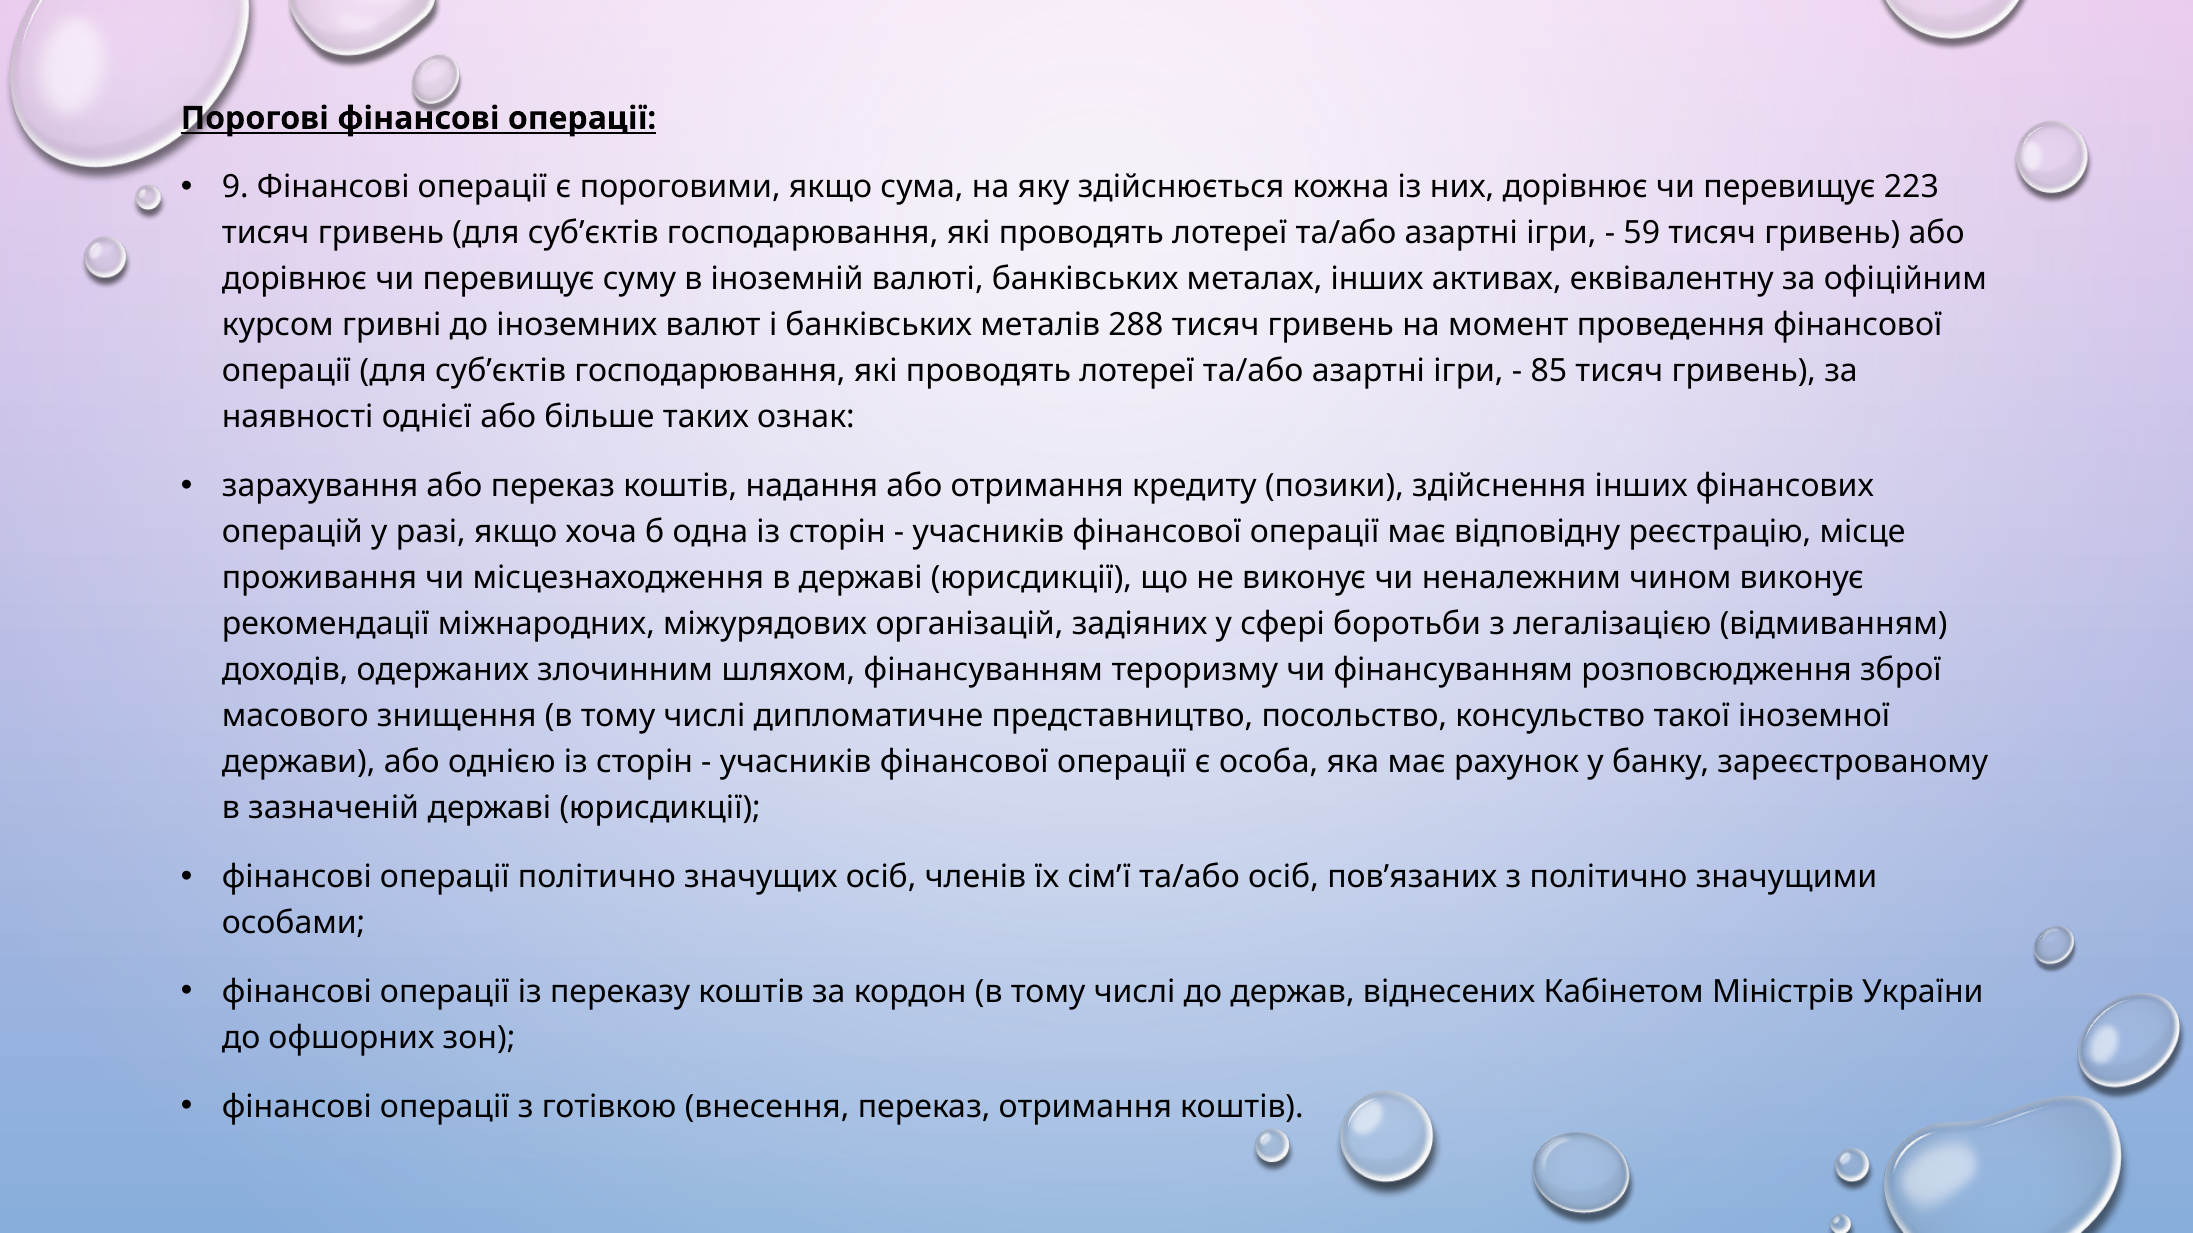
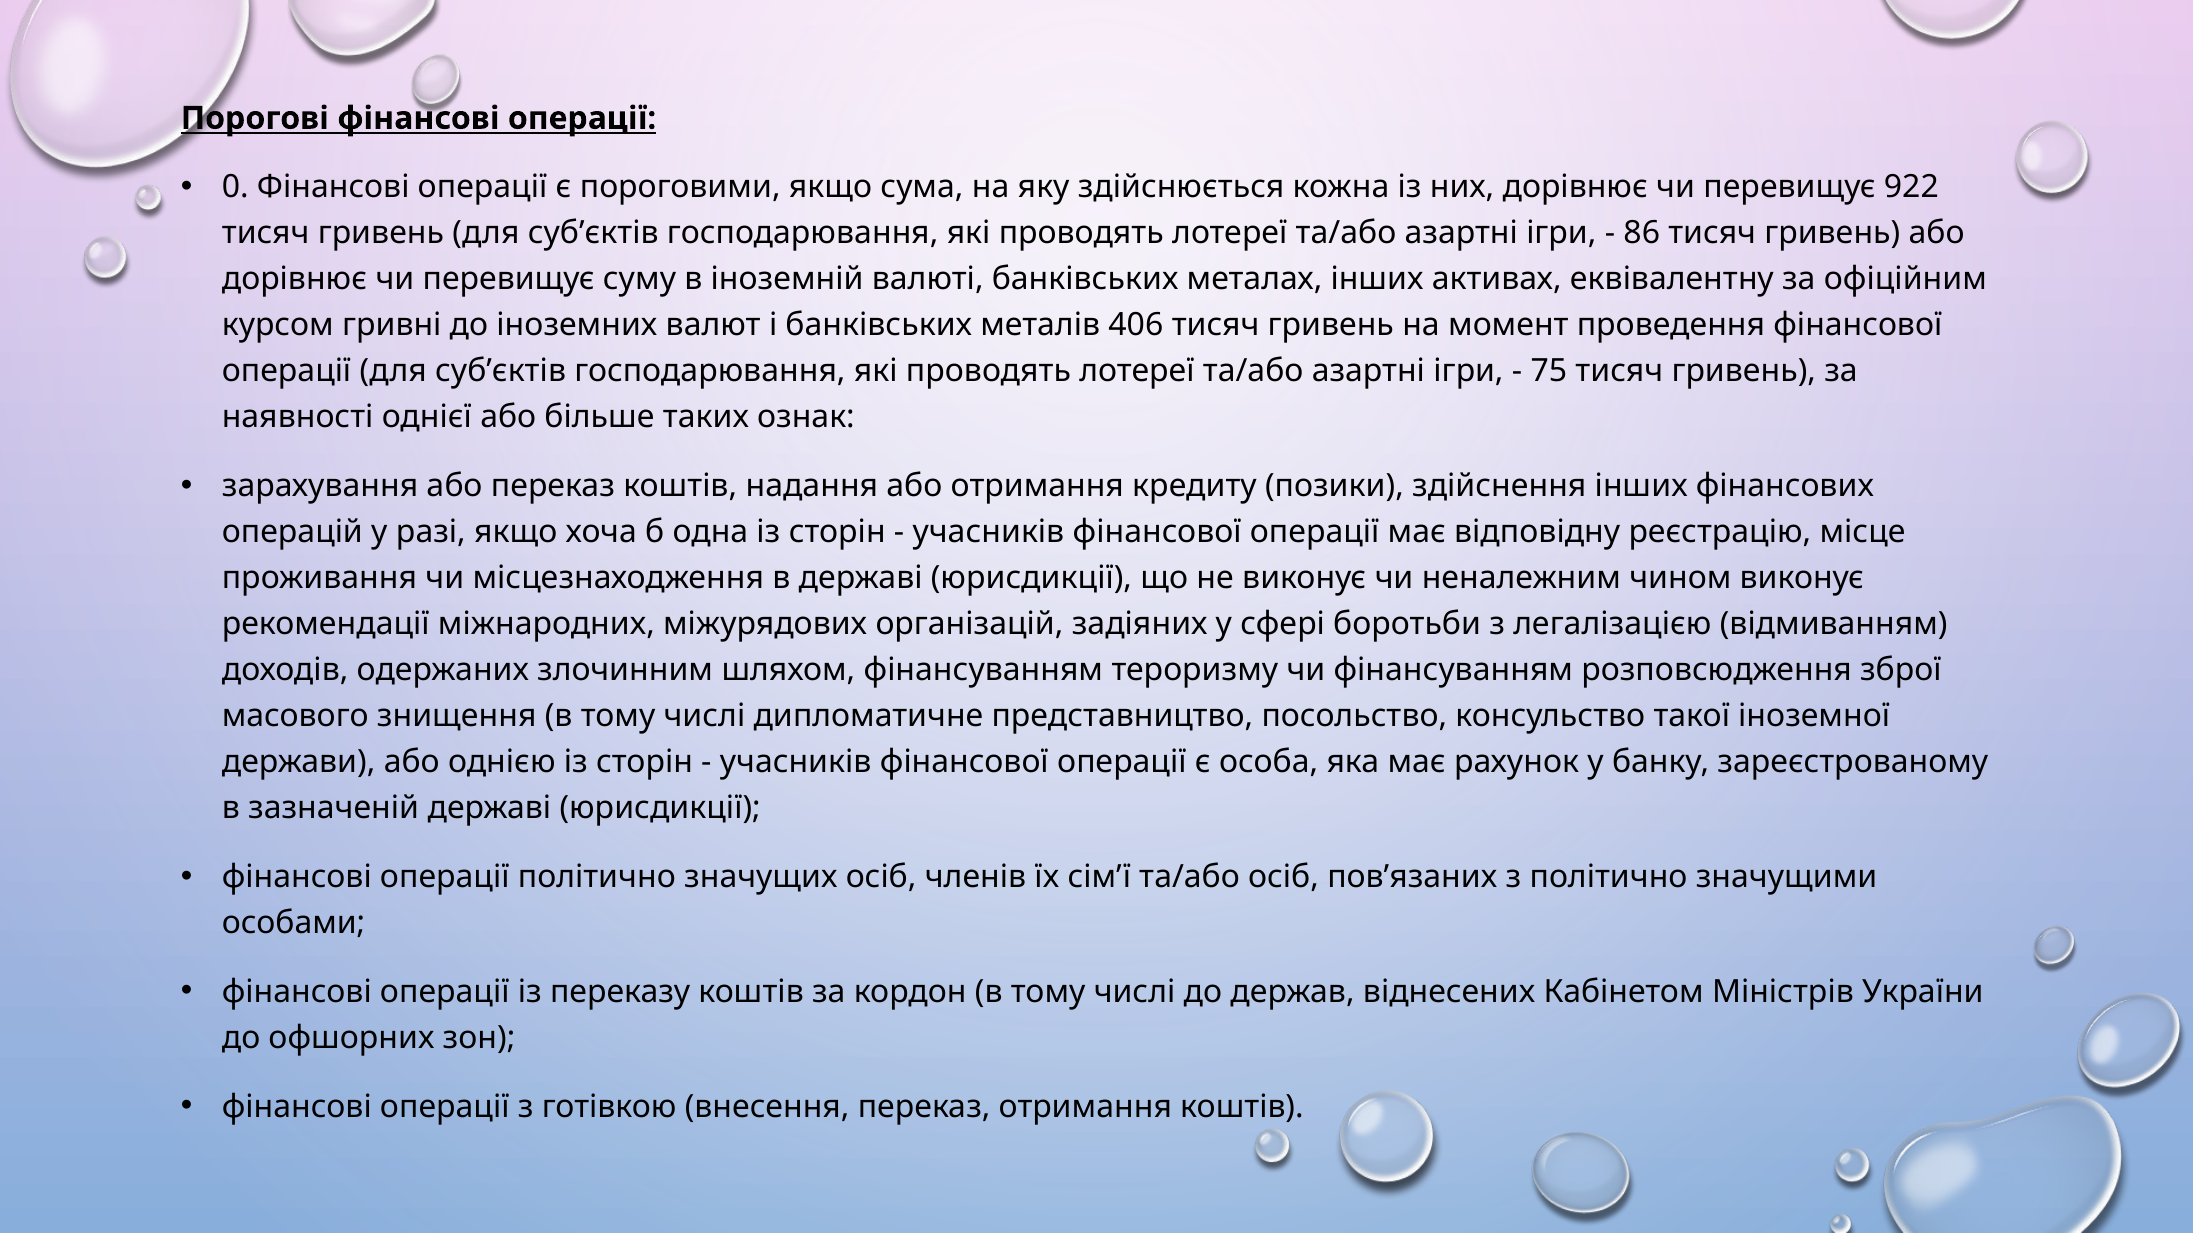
9: 9 -> 0 (235, 187)
223: 223 -> 922 (1911, 187)
59: 59 -> 86 (1642, 233)
288: 288 -> 406 (1136, 325)
85: 85 -> 75 (1549, 371)
